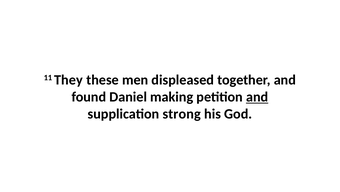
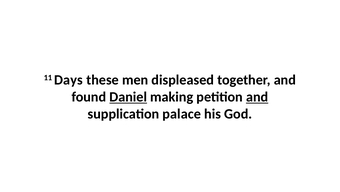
They: They -> Days (68, 80)
Daniel underline: none -> present (128, 97)
strong: strong -> palace (182, 114)
